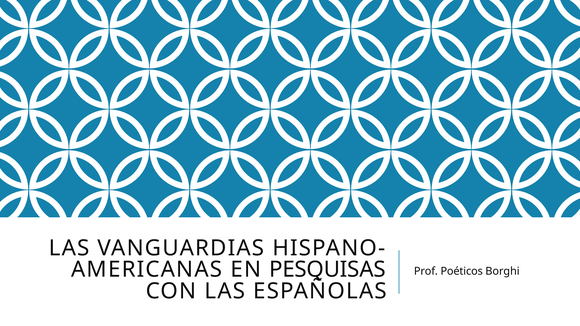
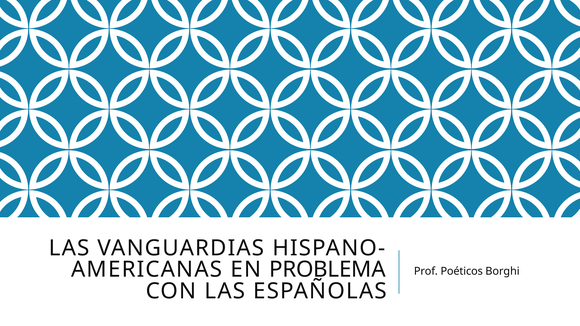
PESQUISAS: PESQUISAS -> PROBLEMA (327, 270)
